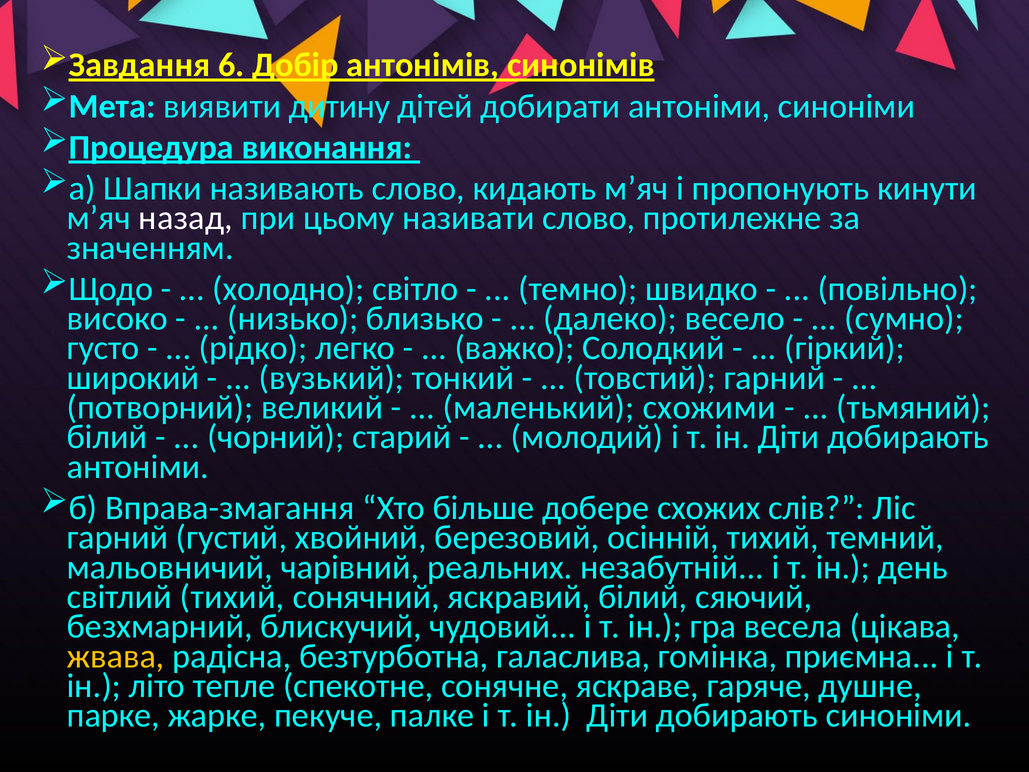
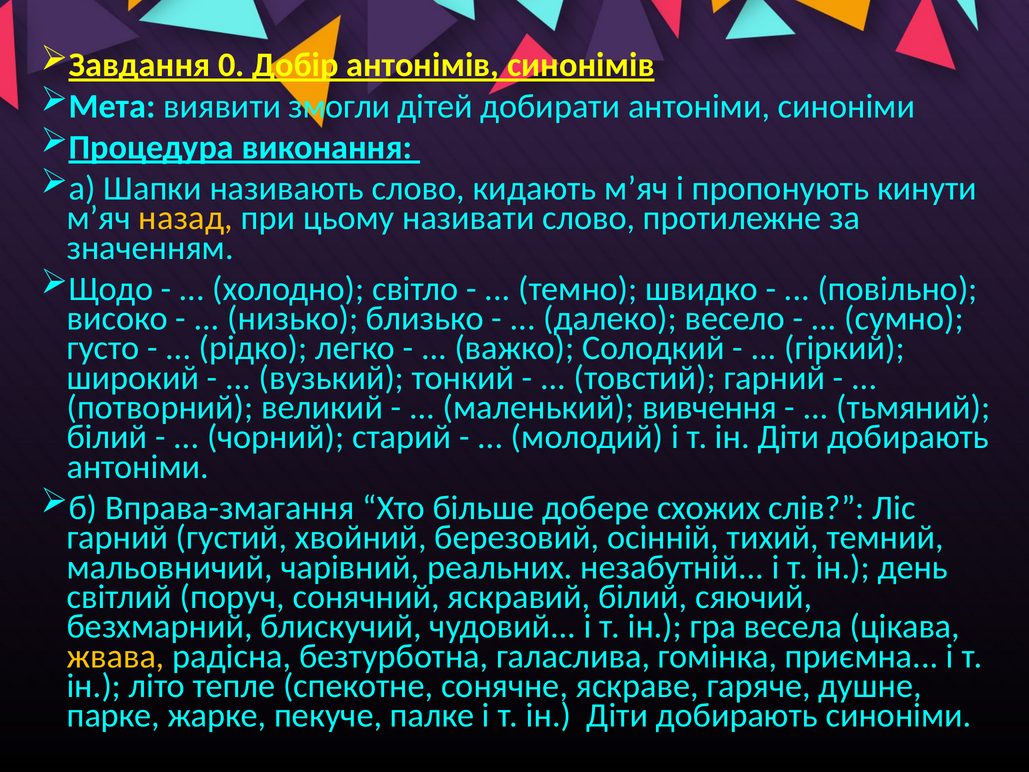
6: 6 -> 0 (231, 65)
дитину: дитину -> змогли (339, 106)
назад colour: white -> yellow (186, 218)
схожими: схожими -> вивчення (710, 407)
світлий тихий: тихий -> поруч (232, 597)
